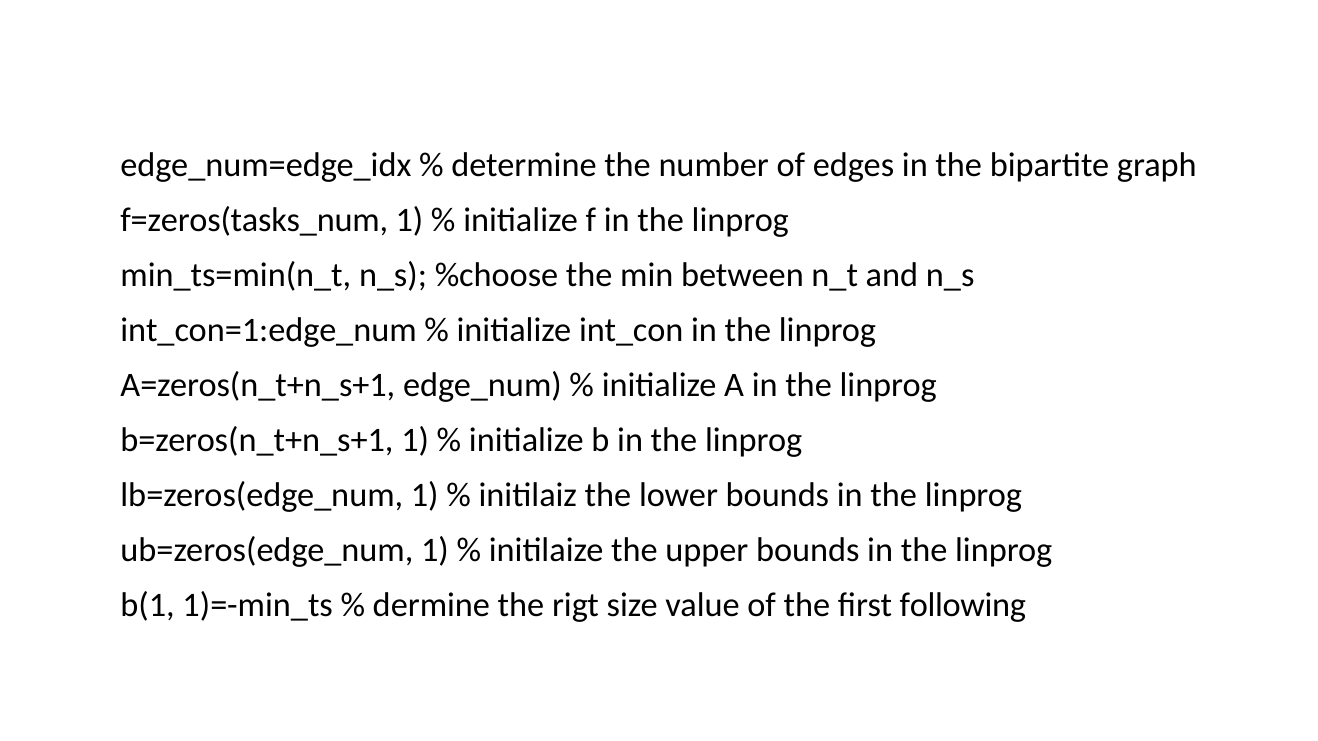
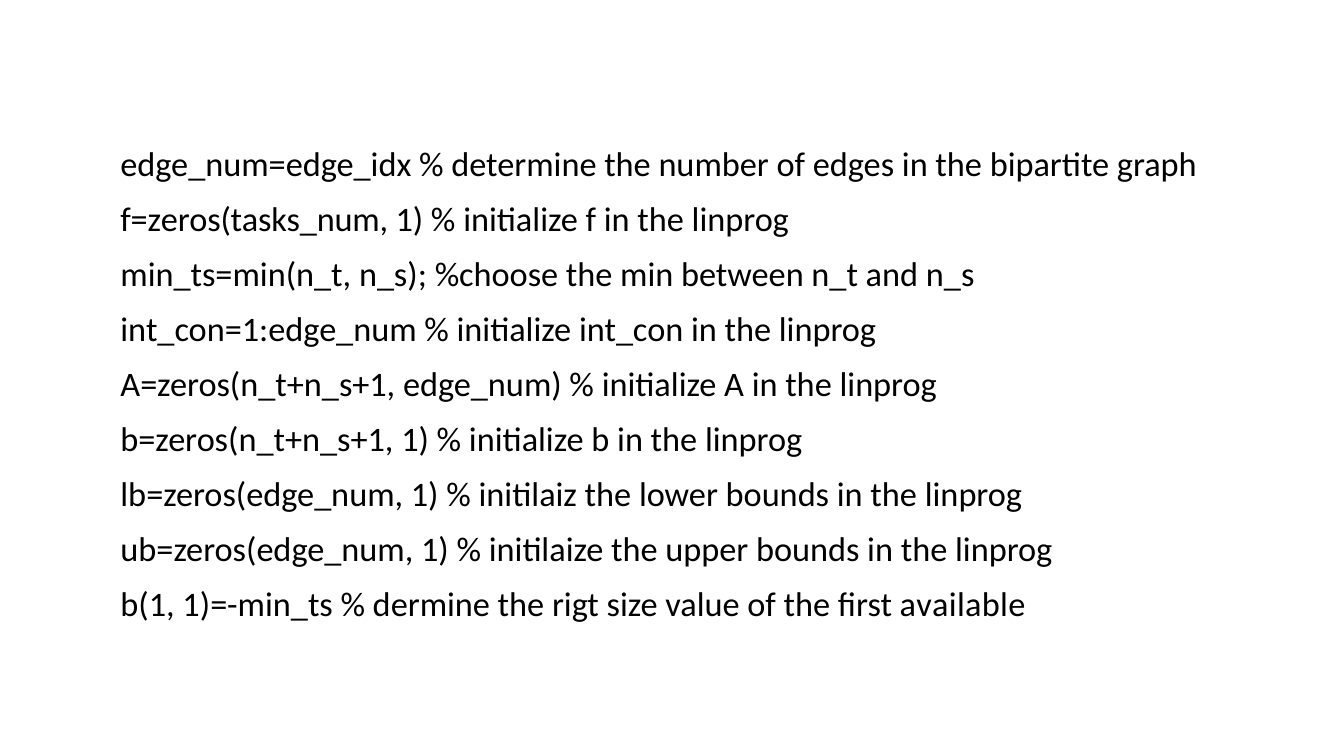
following: following -> available (963, 605)
